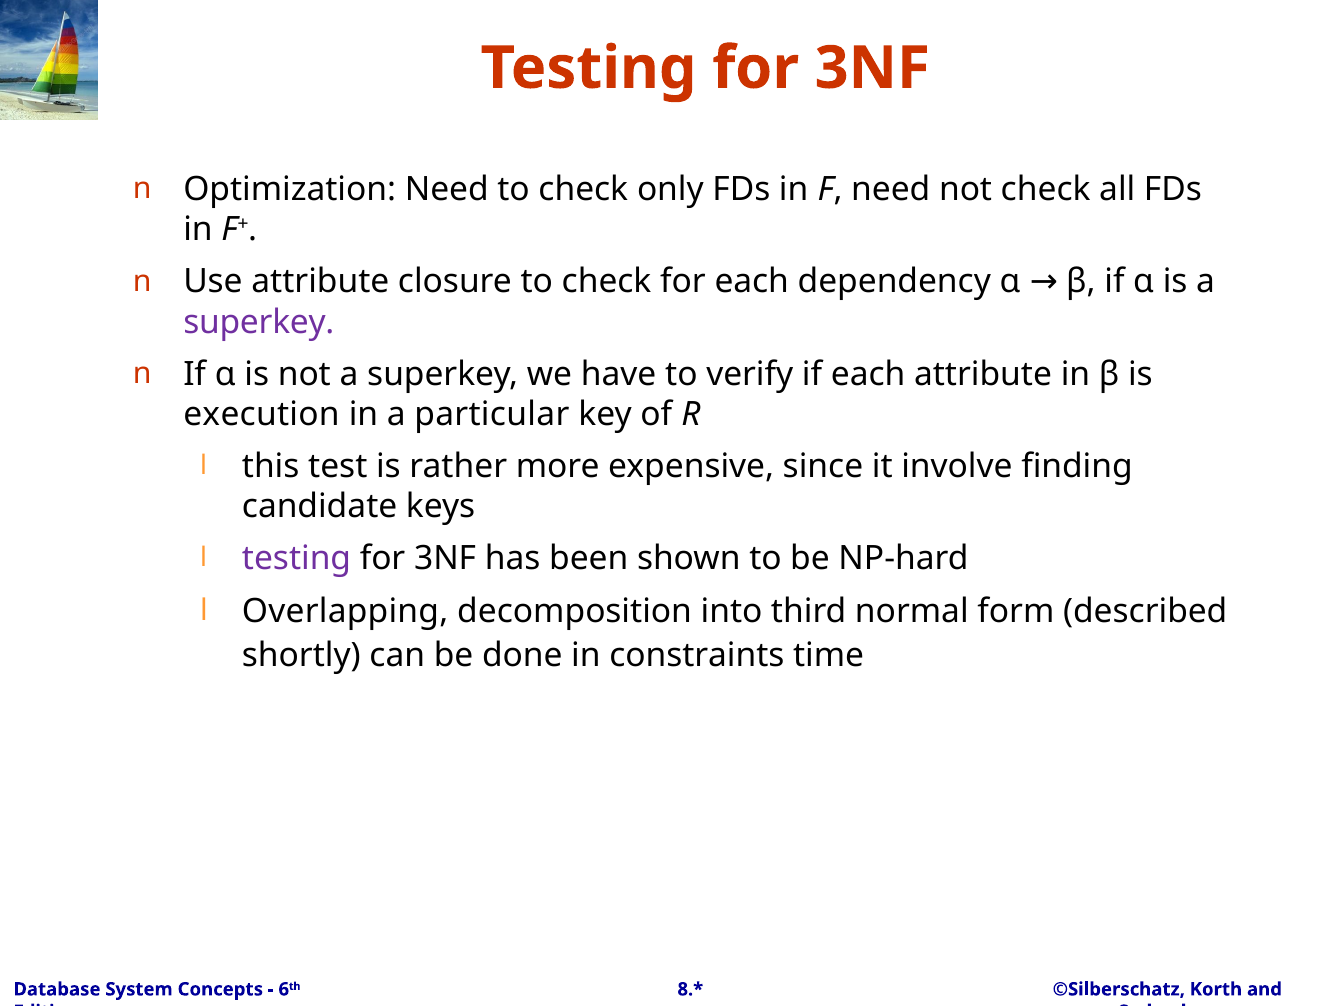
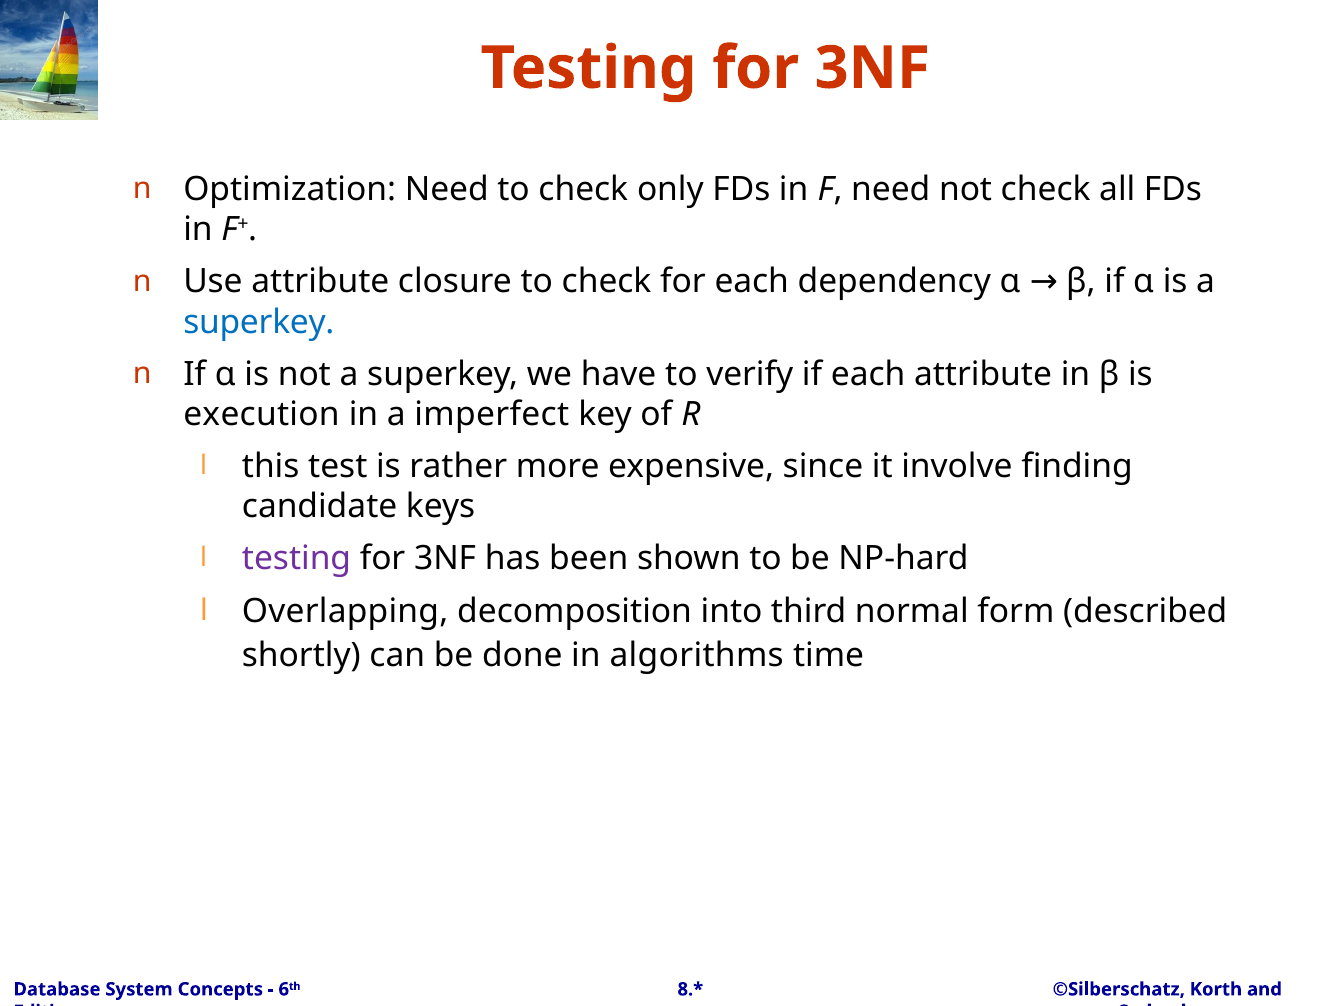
superkey colour: purple -> blue (259, 322)
particular: particular -> imperfect (492, 414)
constraints: constraints -> algorithms (697, 656)
